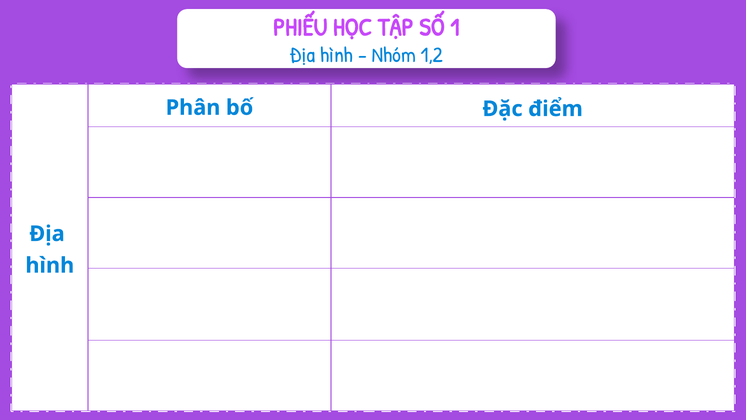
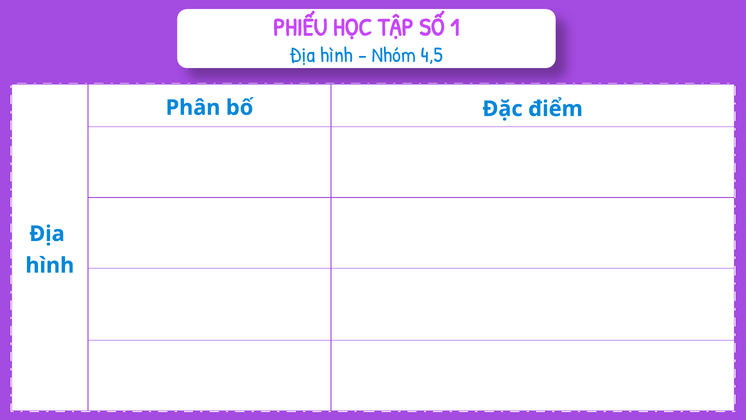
1,2: 1,2 -> 4,5 (432, 55)
